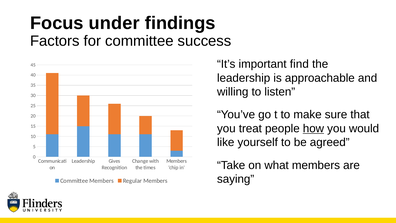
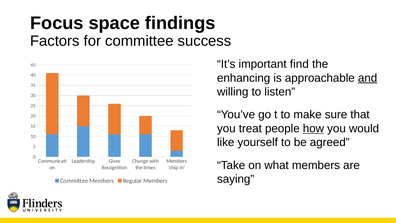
under: under -> space (114, 23)
leadership: leadership -> enhancing (244, 78)
and underline: none -> present (368, 78)
